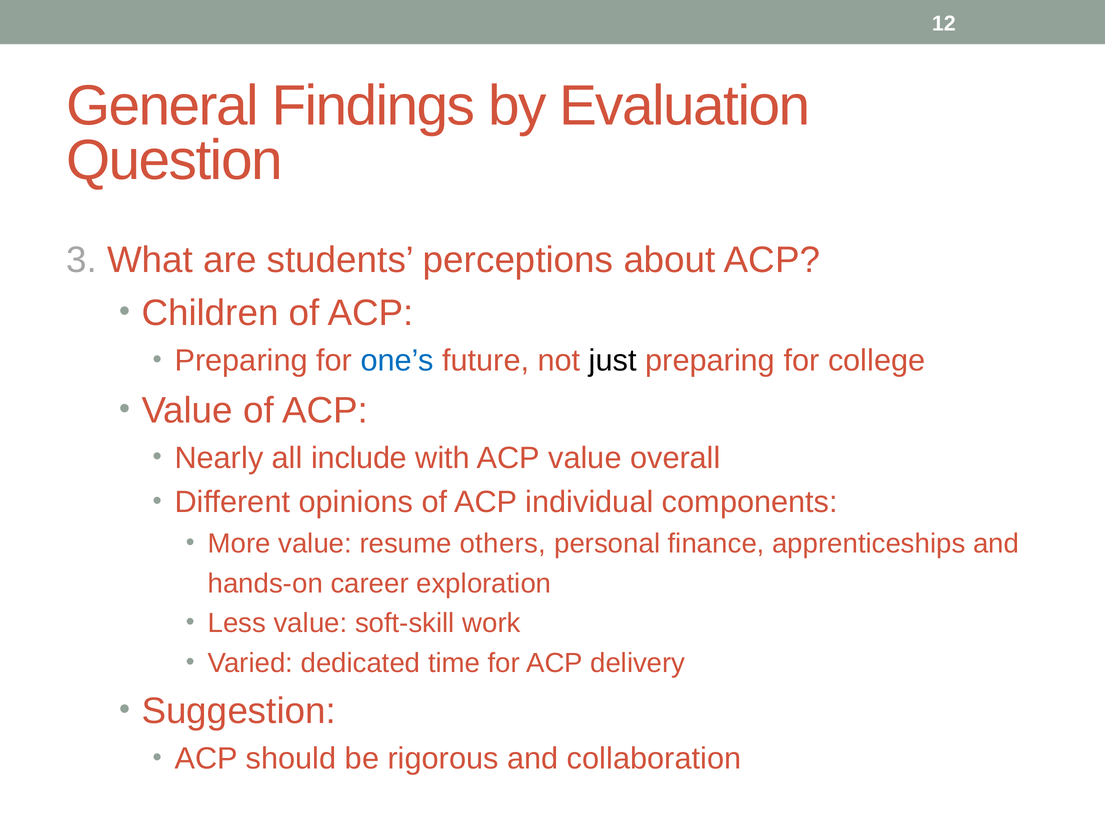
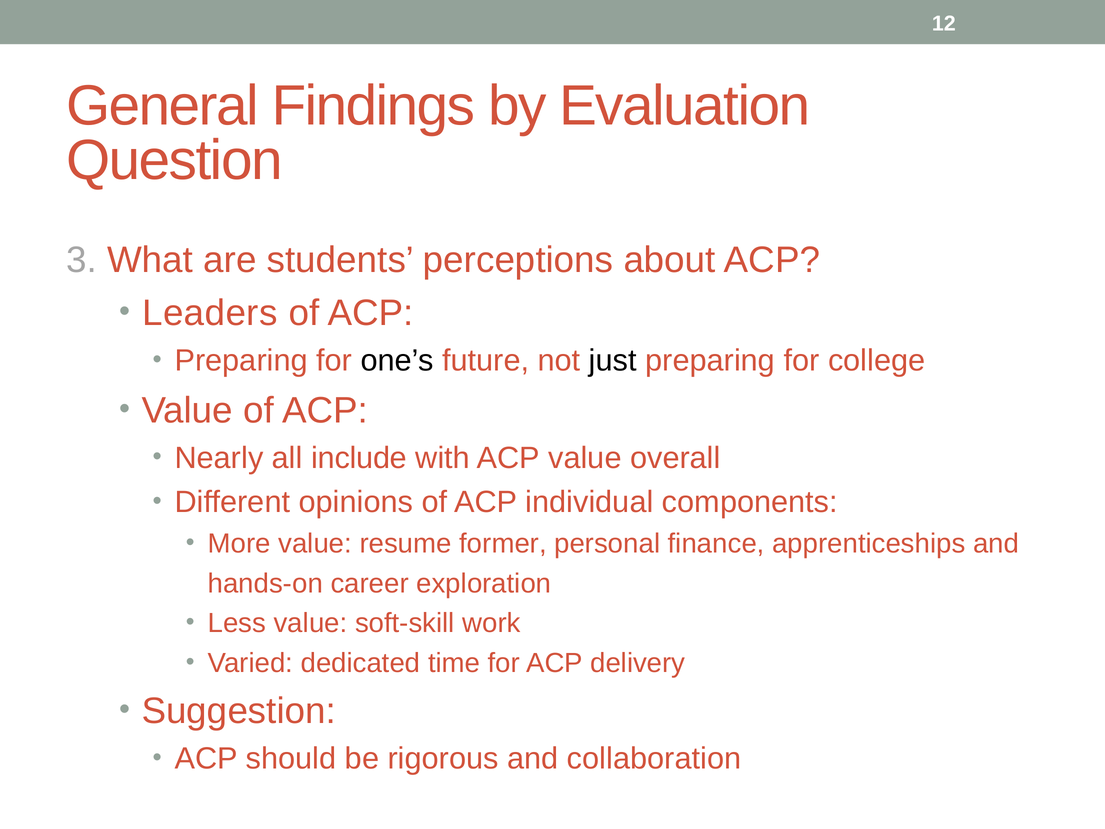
Children: Children -> Leaders (210, 313)
one’s colour: blue -> black (397, 361)
others: others -> former (503, 543)
